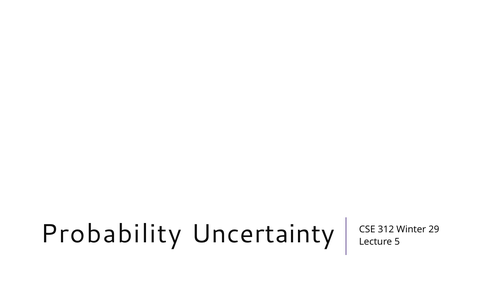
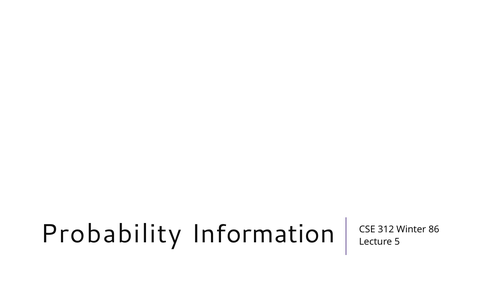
Uncertainty: Uncertainty -> Information (263, 234)
29: 29 -> 86 (434, 229)
